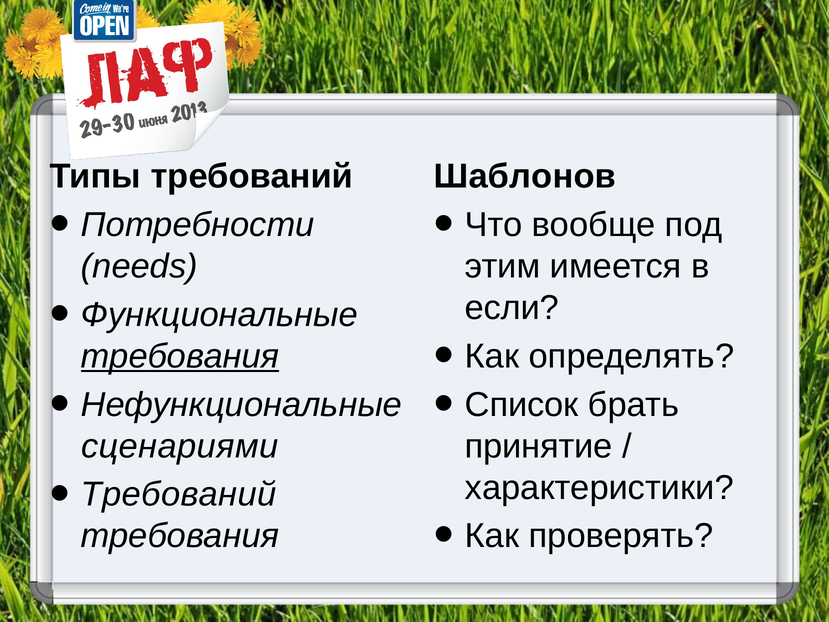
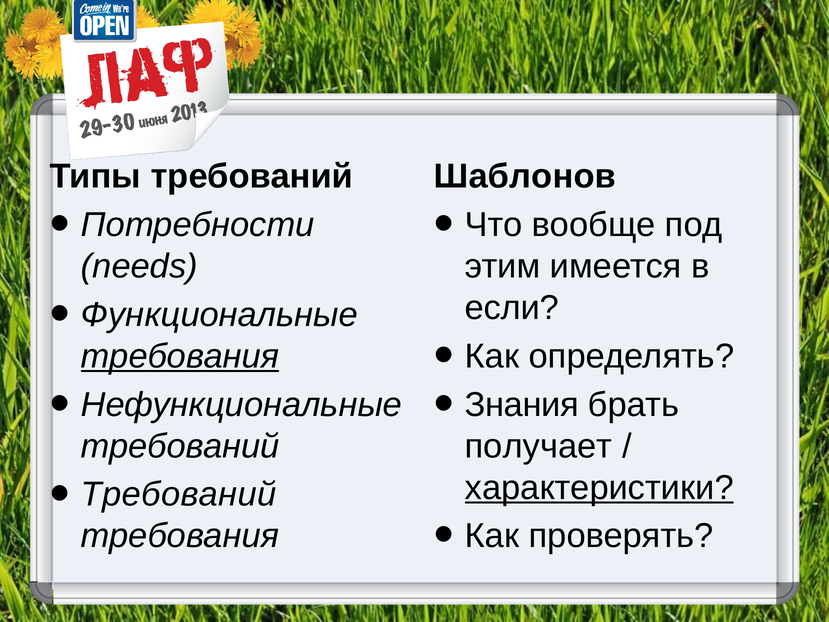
Список: Список -> Знания (522, 405)
сценариями: сценариями -> требований (180, 446)
принятие: принятие -> получает (539, 446)
характеристики underline: none -> present (599, 487)
